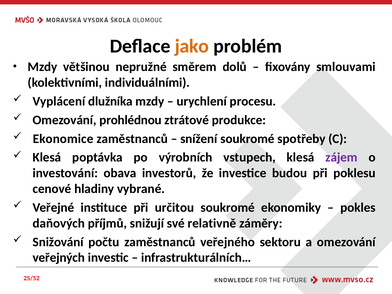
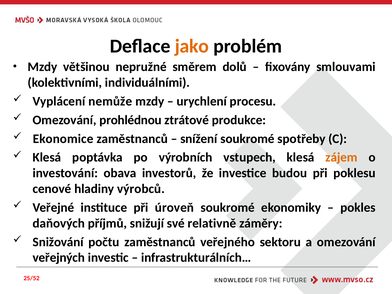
dlužníka: dlužníka -> nemůže (110, 101)
zájem colour: purple -> orange (341, 157)
vybrané: vybrané -> výrobců (141, 189)
určitou: určitou -> úroveň (174, 208)
